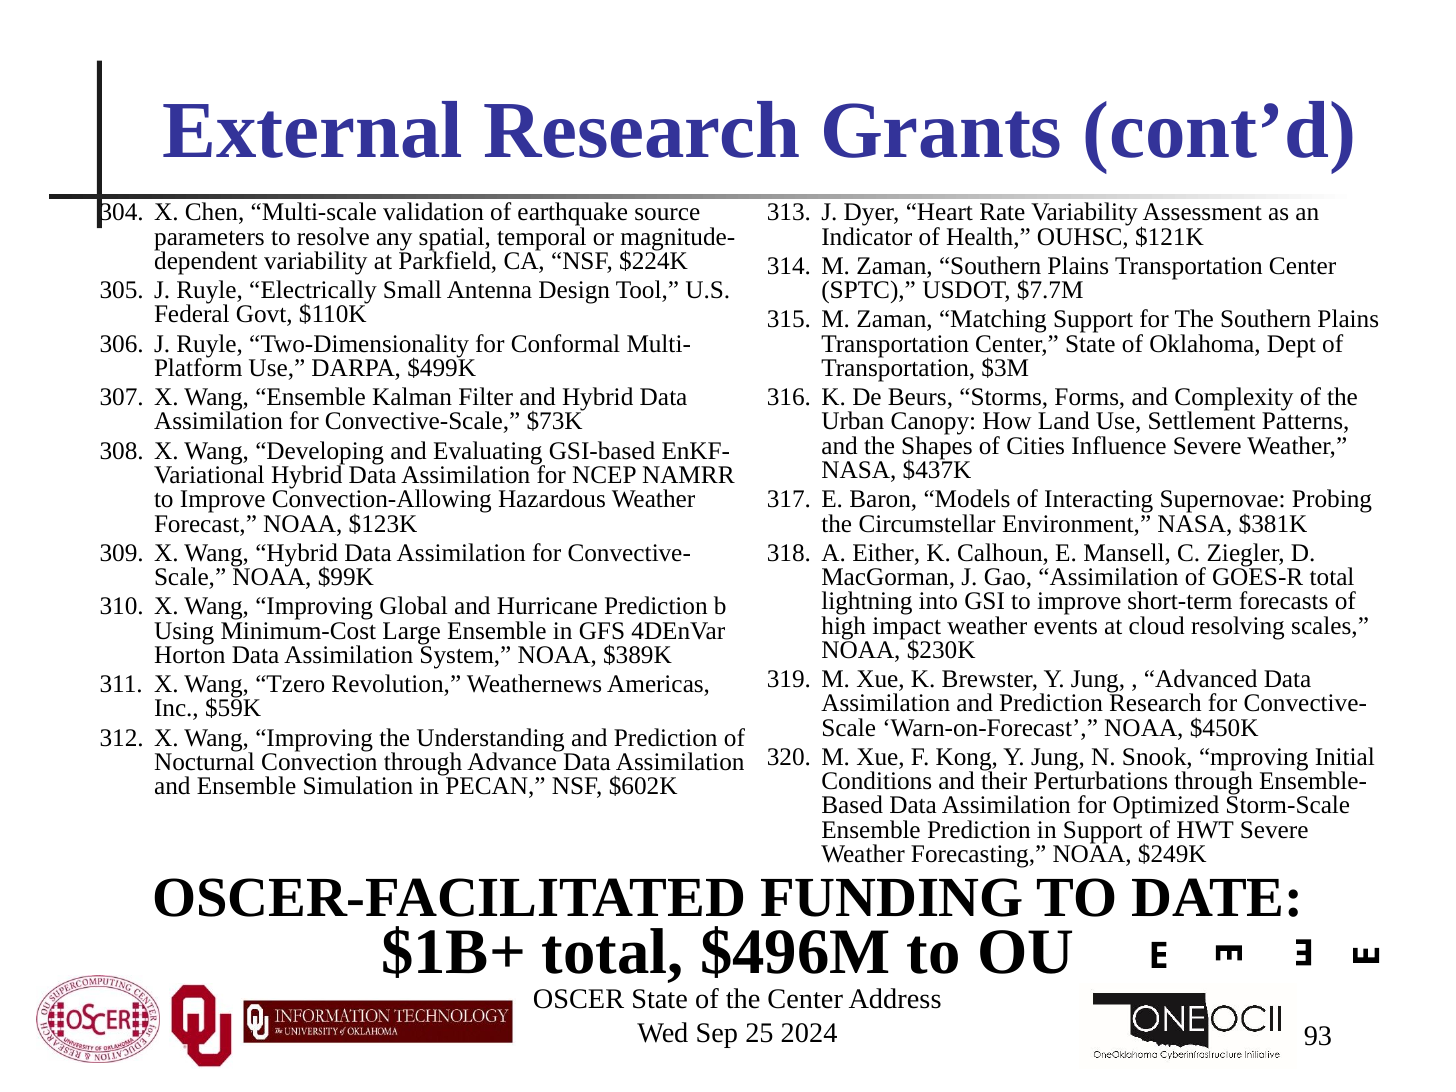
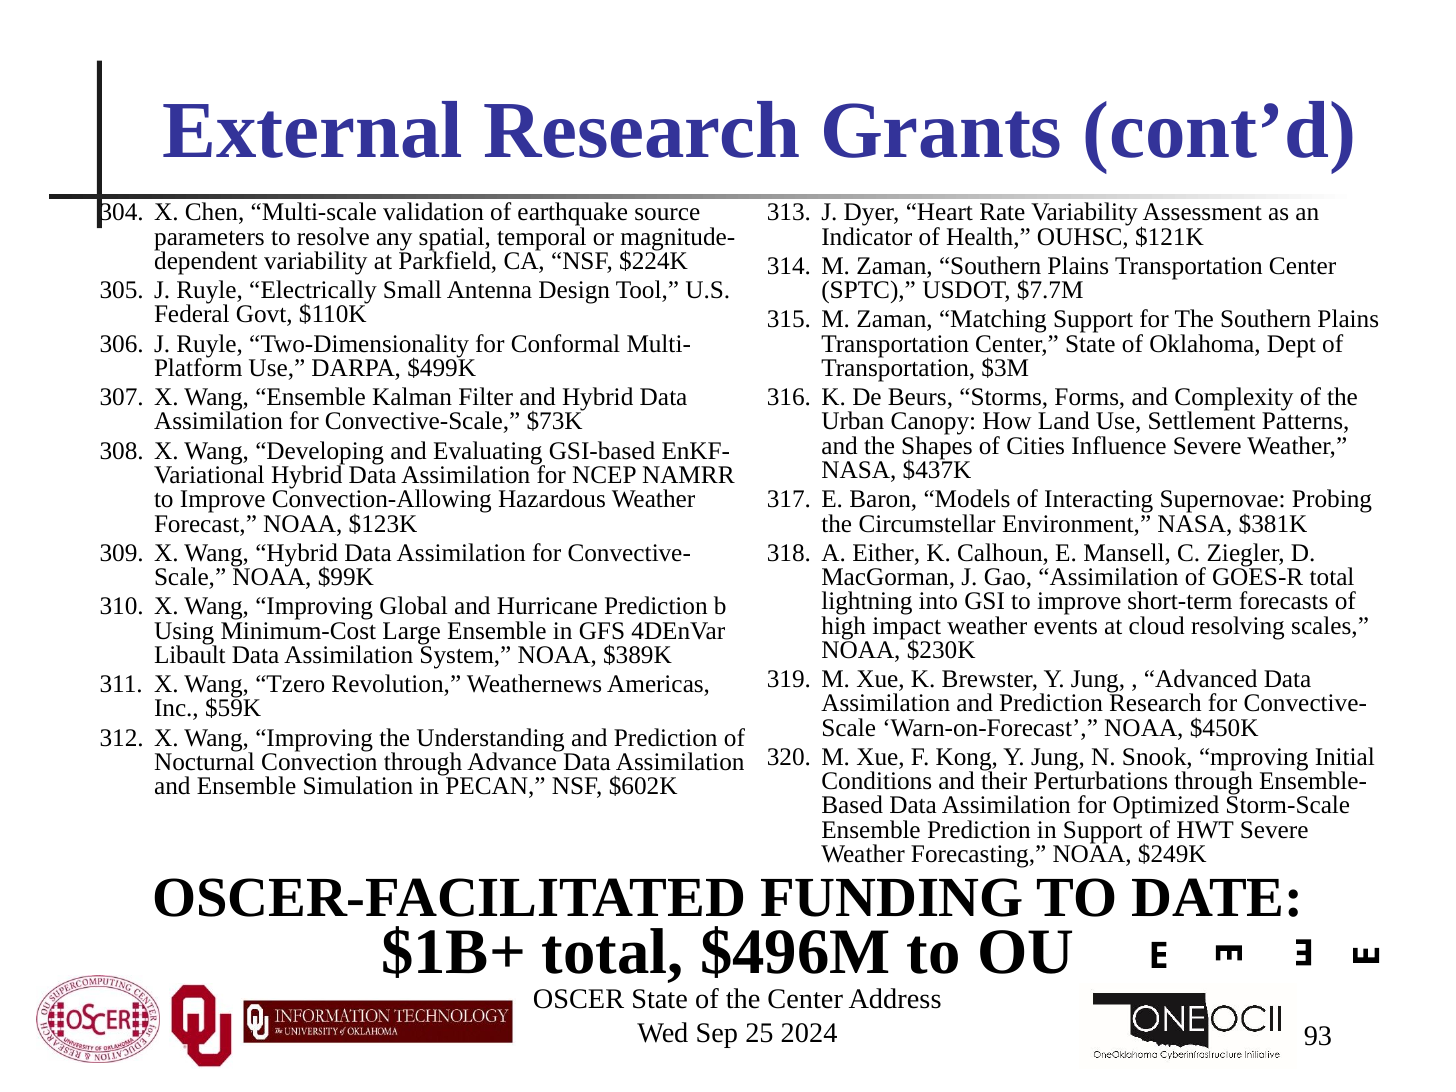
Horton: Horton -> Libault (190, 655)
